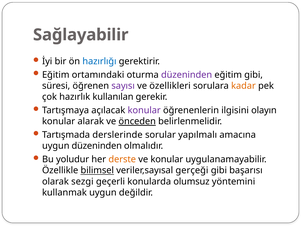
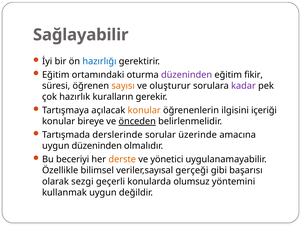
eğitim gibi: gibi -> fikir (254, 75)
sayısı colour: purple -> orange (123, 86)
özellikleri: özellikleri -> oluşturur (170, 86)
kadar colour: orange -> purple (243, 86)
kullanılan: kullanılan -> kuralların (113, 97)
konular colour: purple -> orange (144, 110)
olayın: olayın -> içeriği (264, 110)
alarak: alarak -> bireye (91, 121)
yapılmalı: yapılmalı -> üzerinde (198, 135)
yoludur: yoludur -> beceriyi (73, 159)
ve konular: konular -> yönetici (167, 159)
bilimsel underline: present -> none (97, 170)
